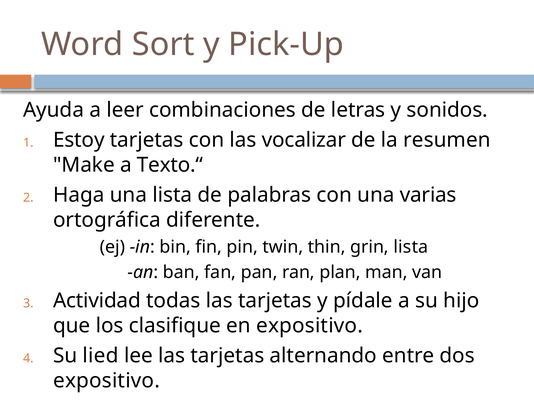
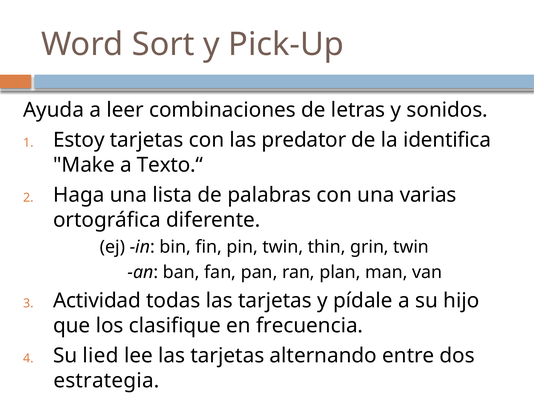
vocalizar: vocalizar -> predator (304, 140)
resumen: resumen -> identifica (447, 140)
grin lista: lista -> twin (411, 247)
en expositivo: expositivo -> frecuencia (310, 326)
expositivo: expositivo -> estrategia (107, 381)
